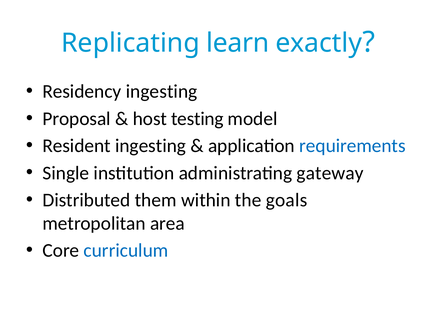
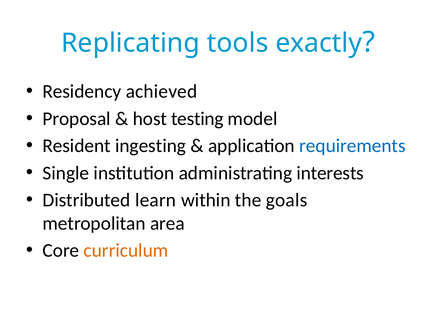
learn: learn -> tools (238, 43)
Residency ingesting: ingesting -> achieved (162, 91)
gateway: gateway -> interests (330, 173)
them: them -> learn (156, 200)
curriculum colour: blue -> orange (126, 251)
